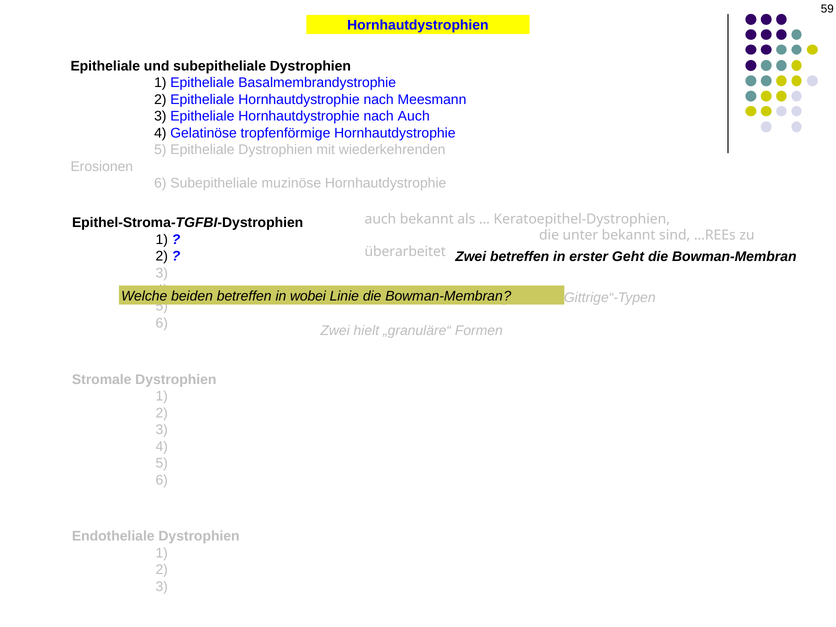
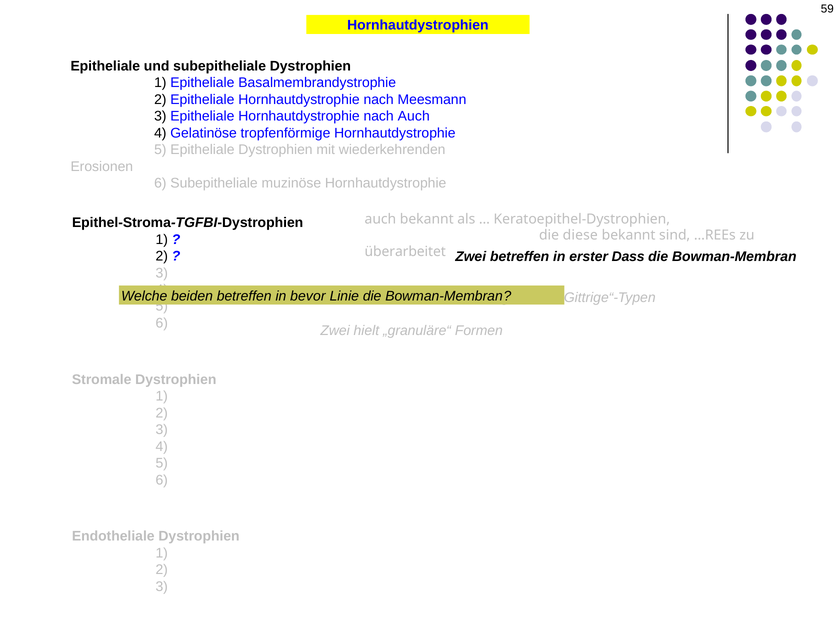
unter: unter -> diese (580, 235)
Geht: Geht -> Dass (628, 257)
wobei: wobei -> bevor (308, 296)
